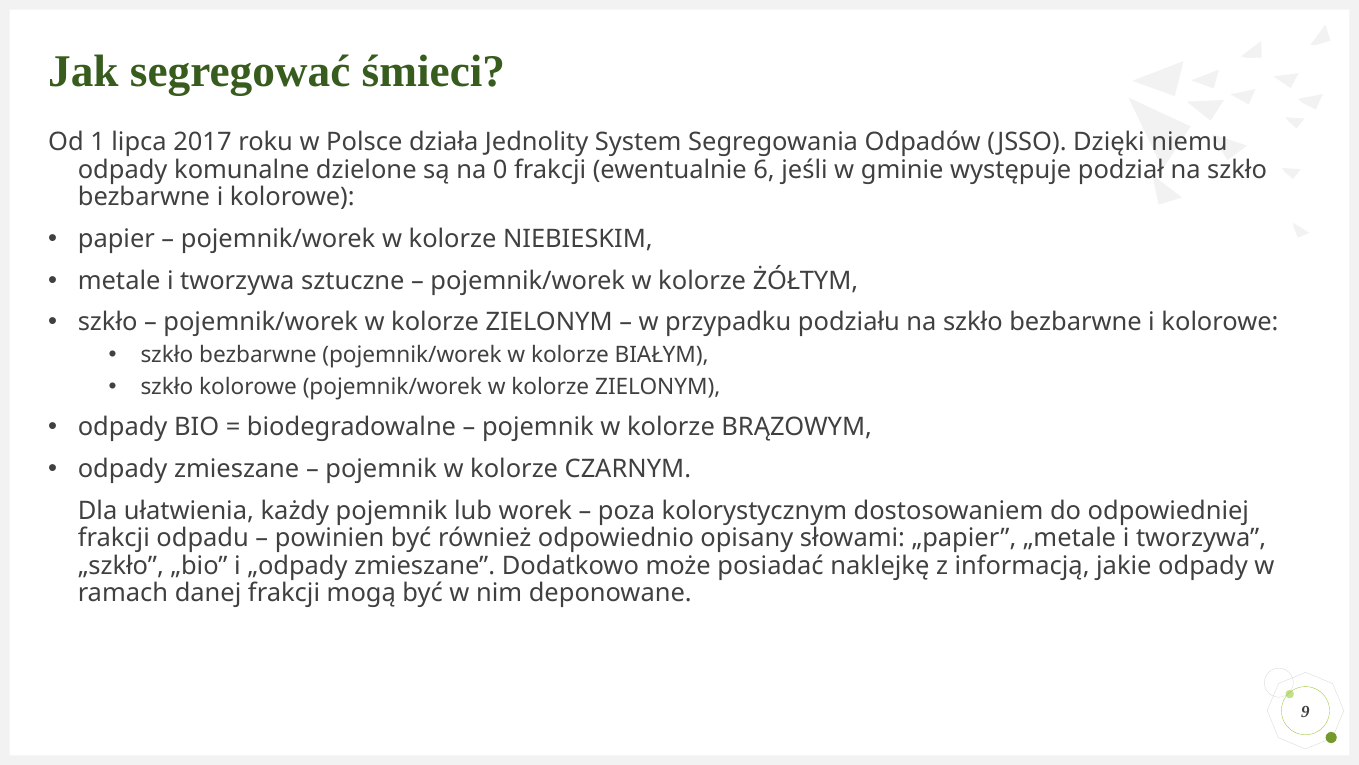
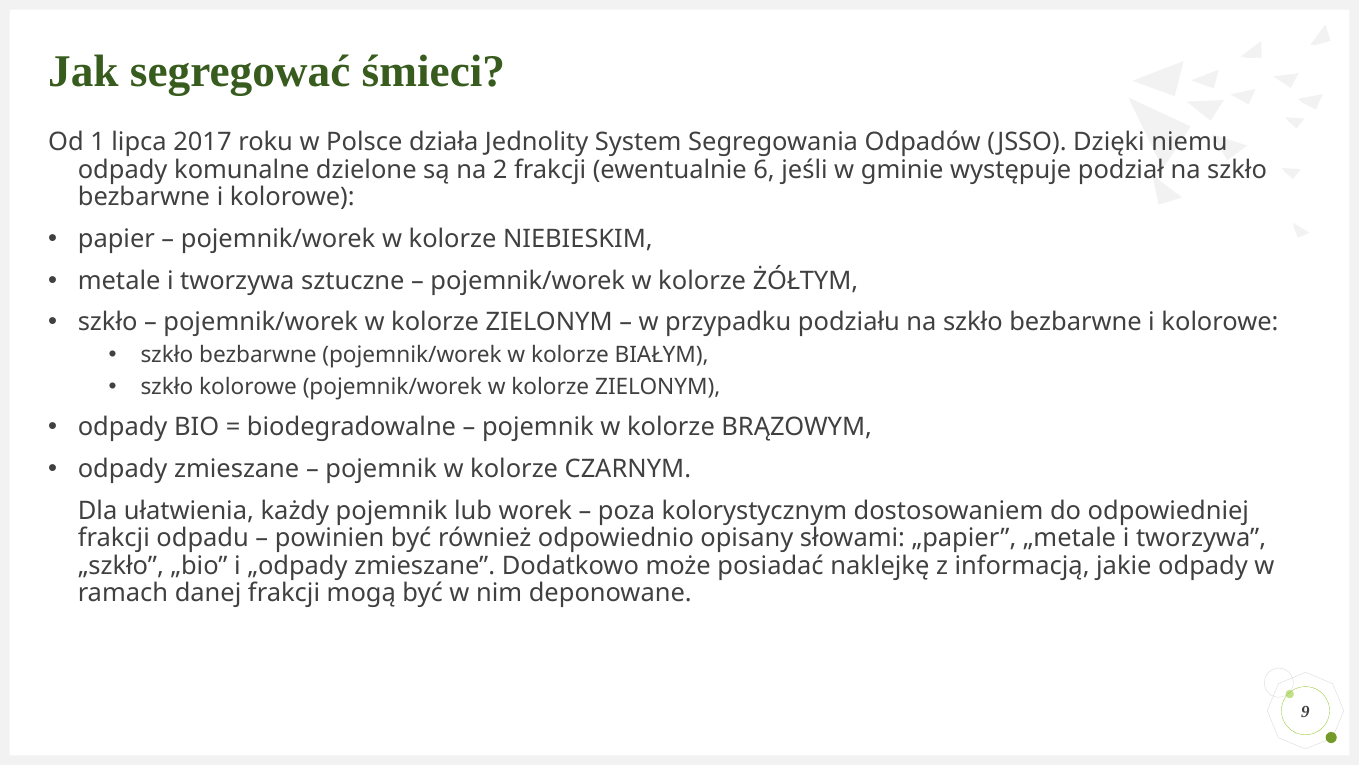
0: 0 -> 2 (500, 170)
